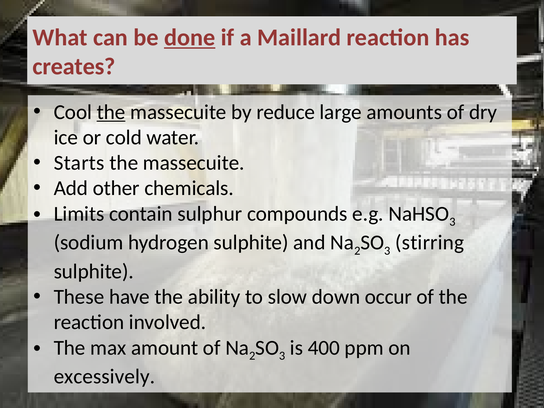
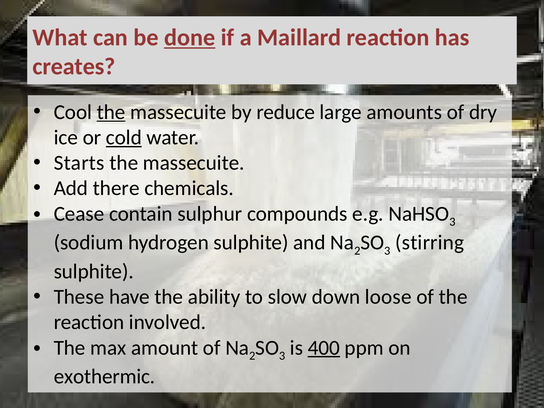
cold underline: none -> present (124, 137)
other: other -> there (116, 188)
Limits: Limits -> Cease (79, 214)
occur: occur -> loose (388, 297)
400 underline: none -> present (324, 348)
excessively: excessively -> exothermic (104, 377)
